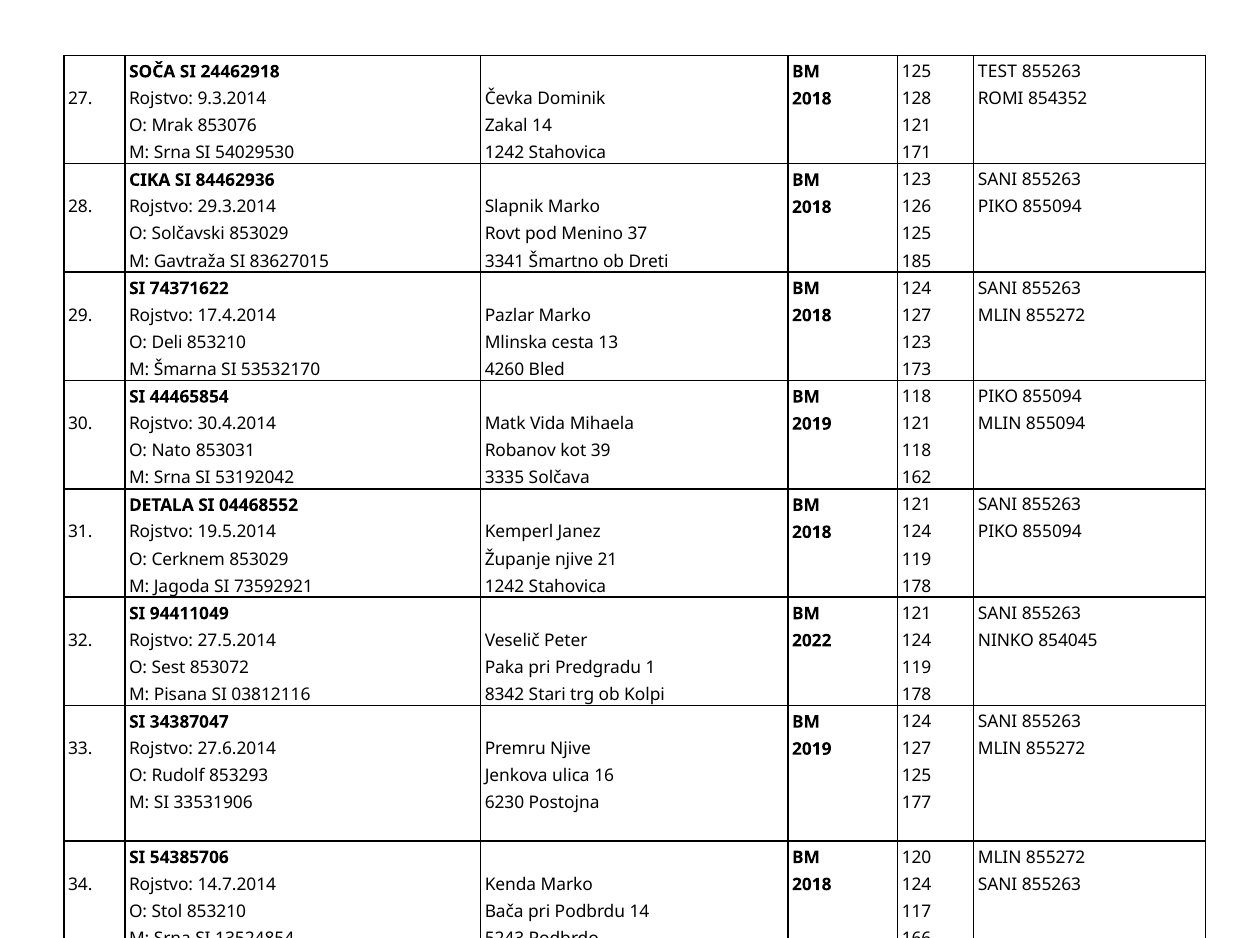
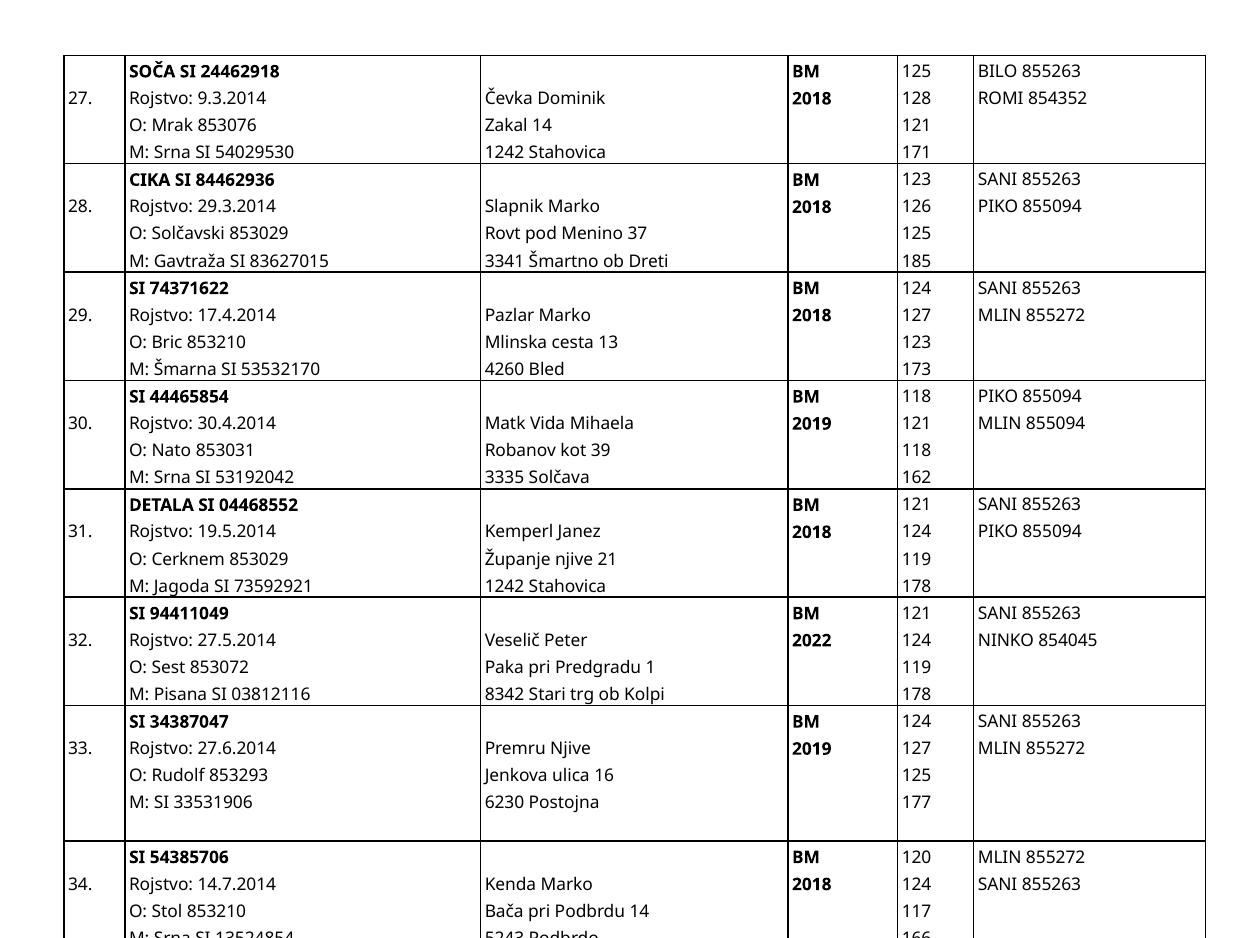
TEST: TEST -> BILO (998, 72)
Deli: Deli -> Bric (167, 342)
